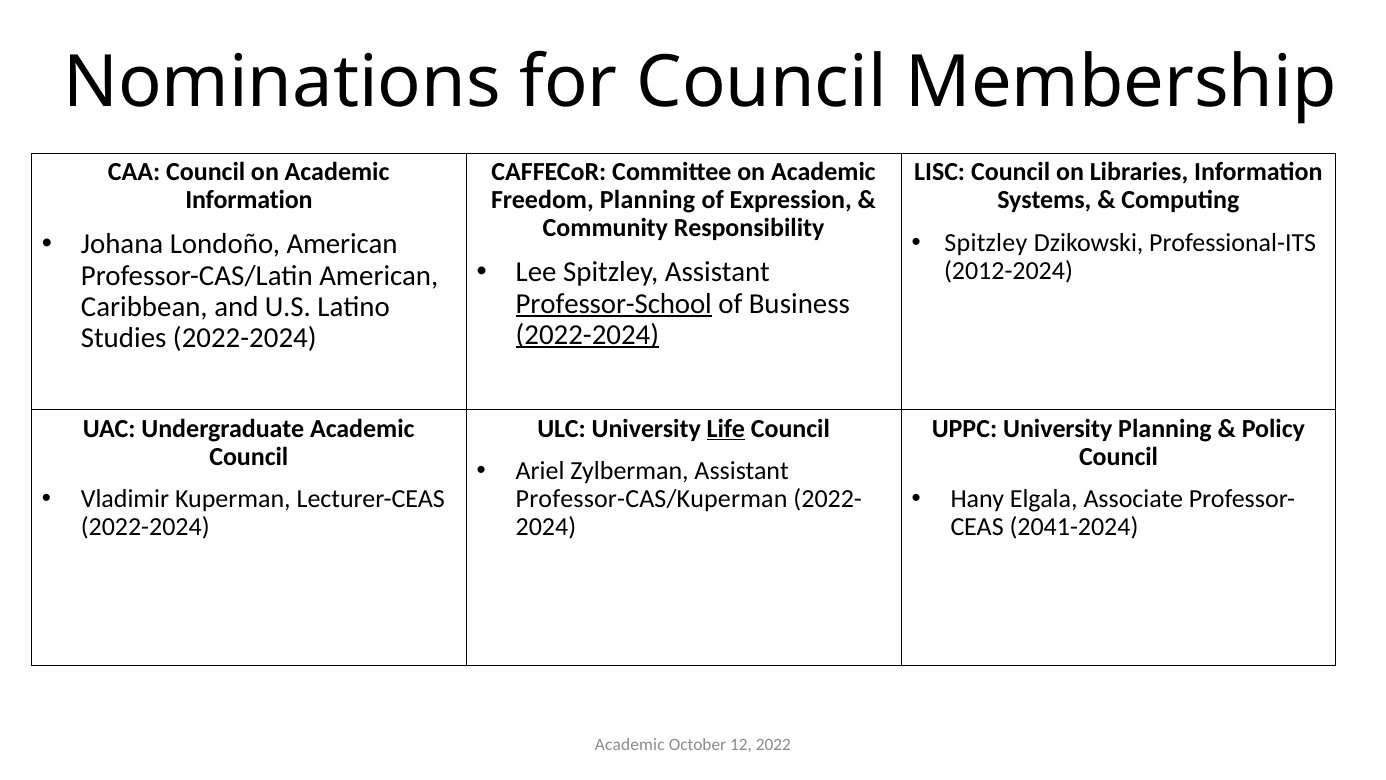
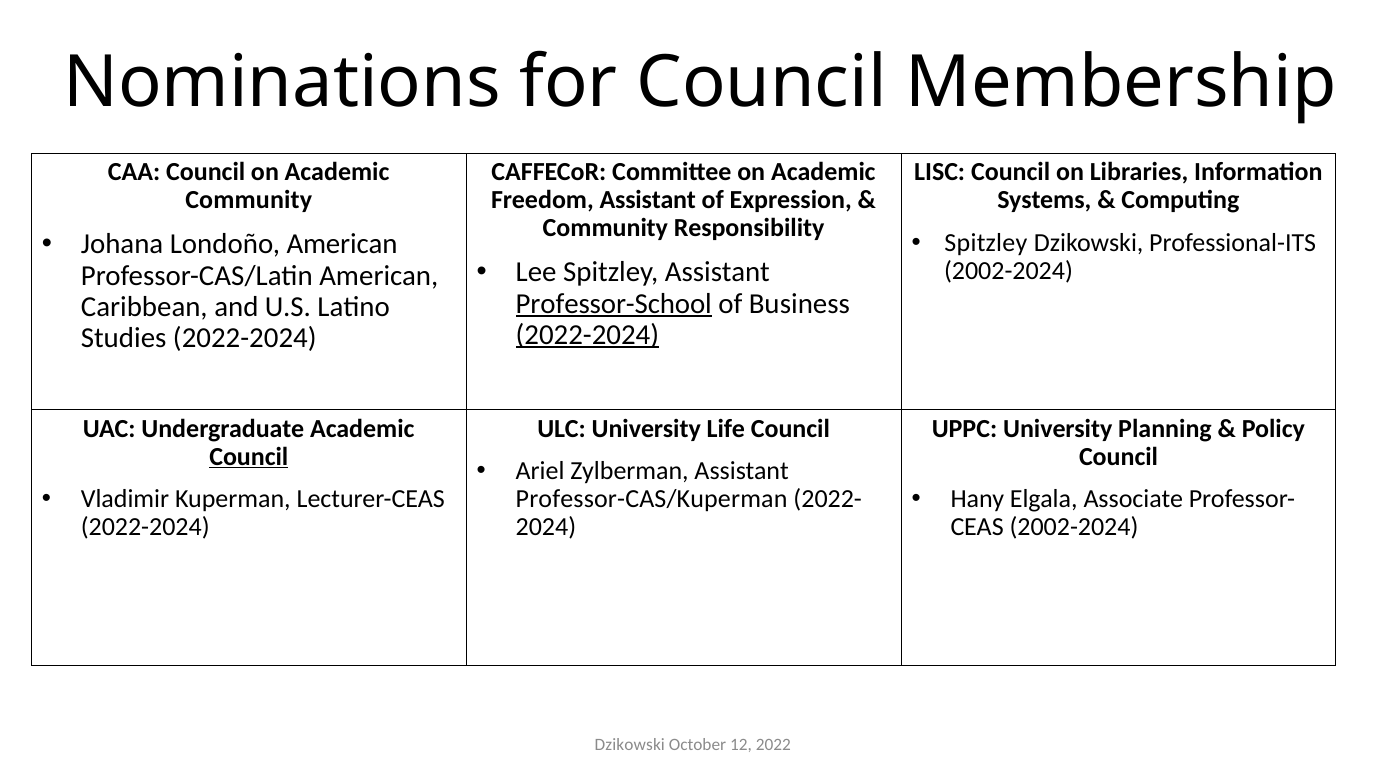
Information: Information -> Community (249, 200)
Freedom Planning: Planning -> Assistant (648, 200)
2012-2024: 2012-2024 -> 2002-2024 (1008, 271)
Life underline: present -> none (726, 428)
Council underline: none -> present (249, 456)
2041-2024: 2041-2024 -> 2002-2024 (1074, 527)
Academic: Academic -> Dzikowski (630, 744)
